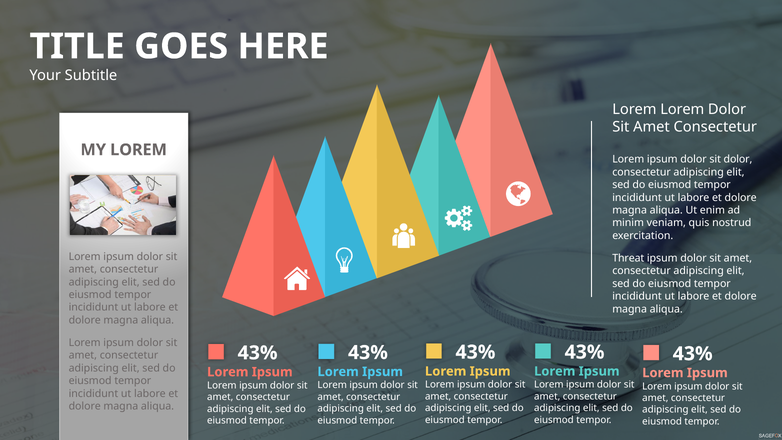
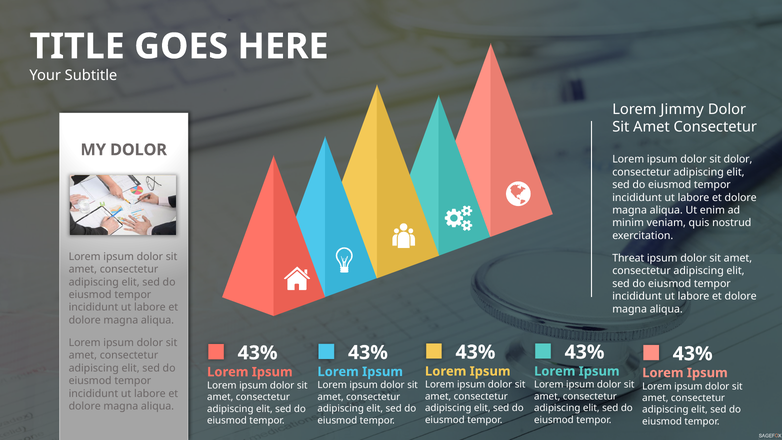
Lorem: Lorem -> Jimmy (682, 109)
MY LOREM: LOREM -> DOLOR (139, 150)
